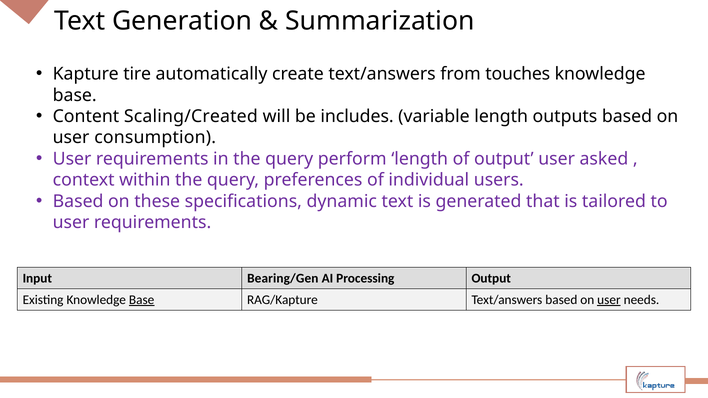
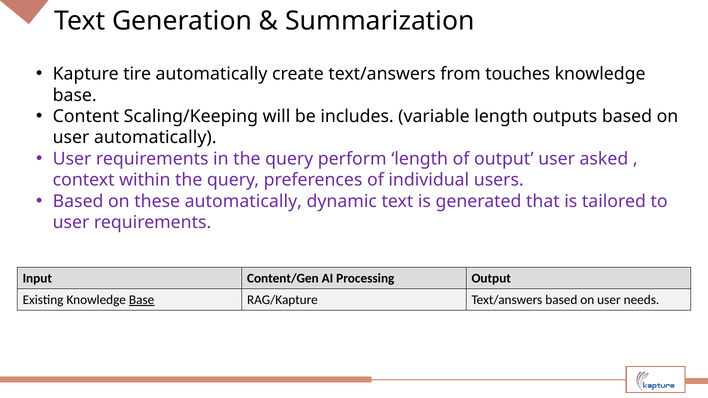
Scaling/Created: Scaling/Created -> Scaling/Keeping (191, 116)
user consumption: consumption -> automatically (155, 138)
these specifications: specifications -> automatically (243, 201)
Bearing/Gen: Bearing/Gen -> Content/Gen (283, 278)
user underline: present -> none (609, 300)
